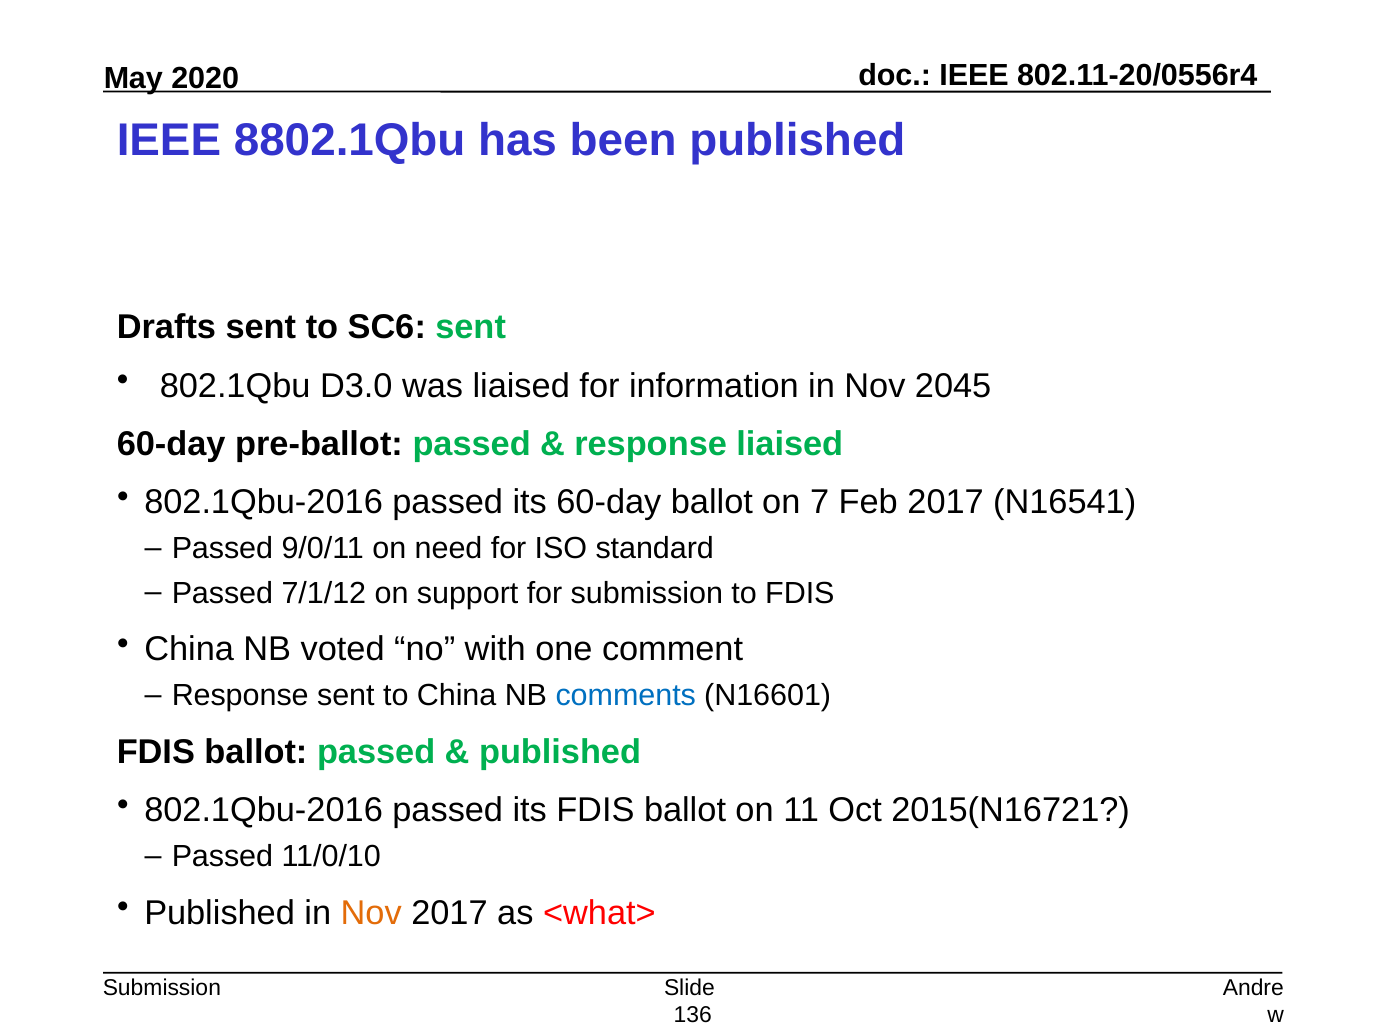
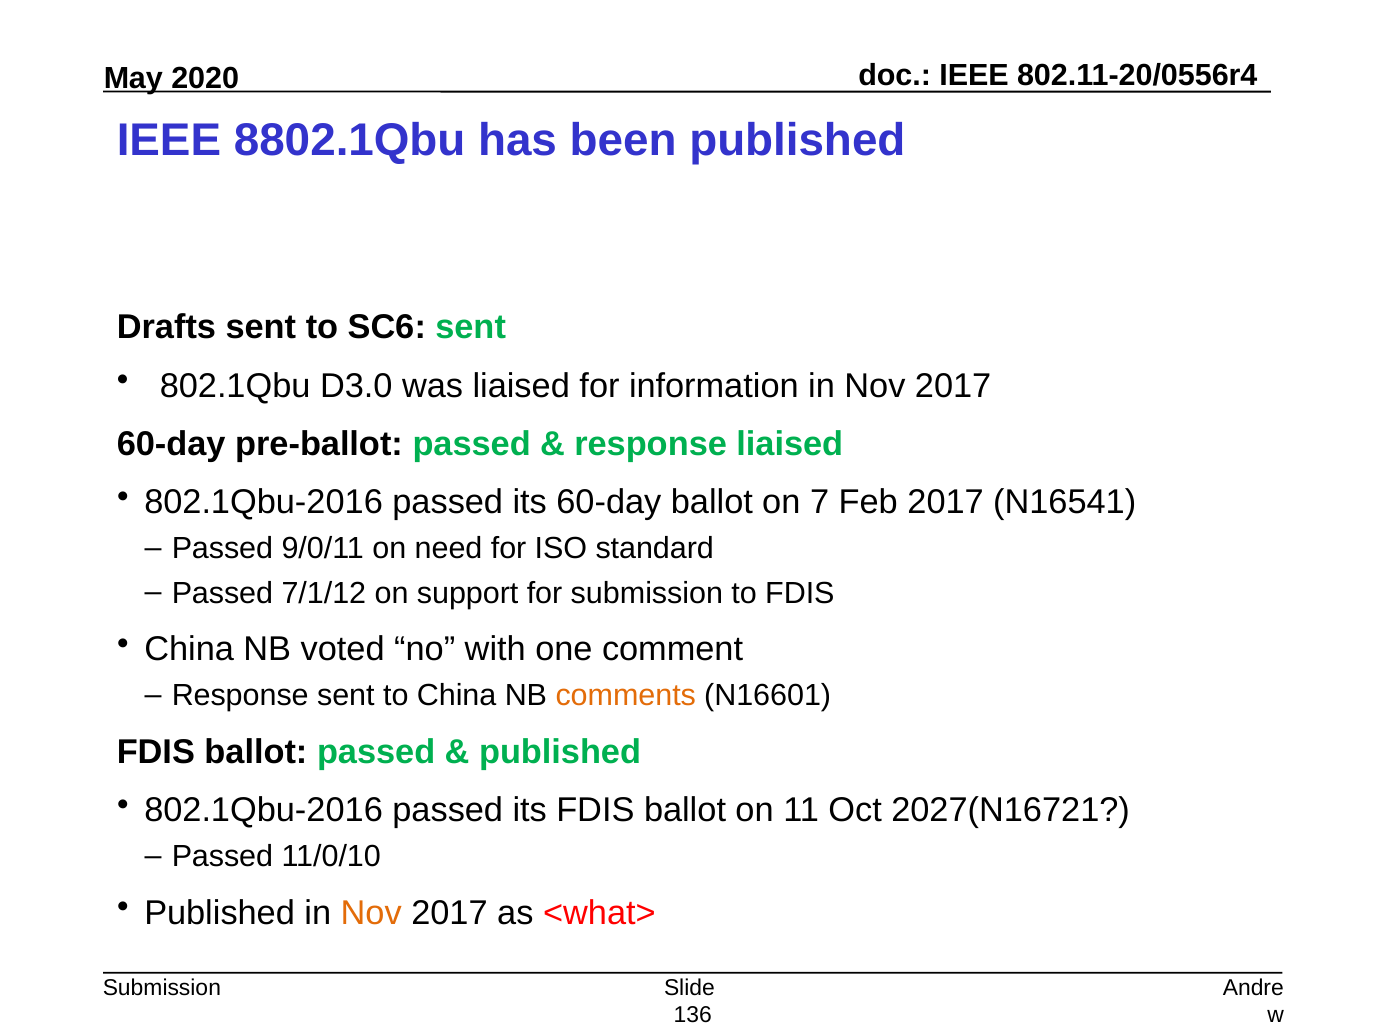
information in Nov 2045: 2045 -> 2017 (953, 386)
comments colour: blue -> orange (626, 696)
2015(N16721: 2015(N16721 -> 2027(N16721 (1011, 811)
